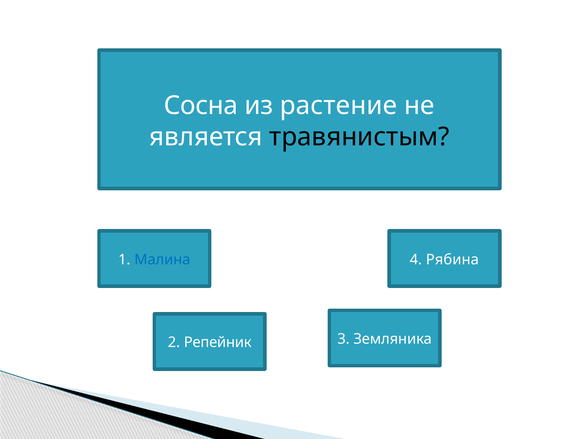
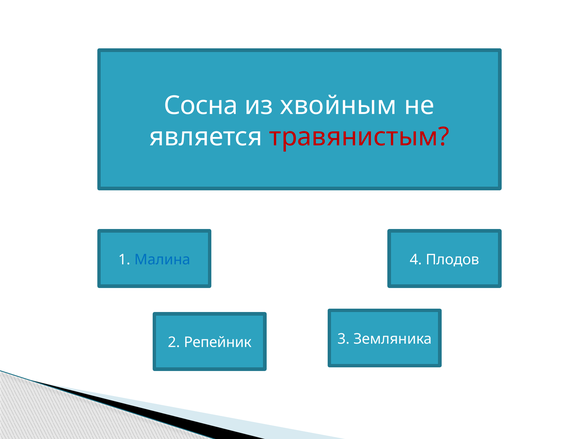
растение: растение -> хвойным (339, 106)
травянистым colour: black -> red (359, 137)
Рябина: Рябина -> Плодов (452, 259)
